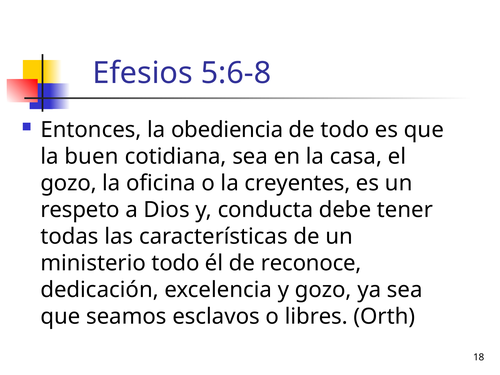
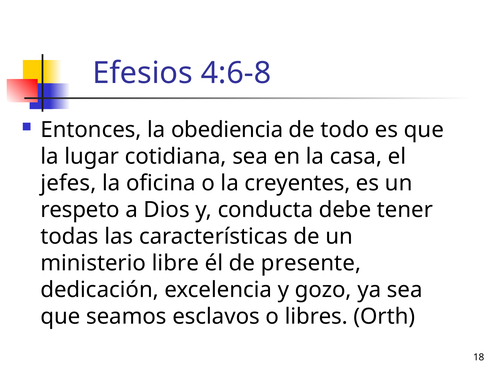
5:6-8: 5:6-8 -> 4:6-8 (236, 73)
buen: buen -> lugar (92, 157)
gozo: gozo -> jefes (68, 183)
ministerio todo: todo -> libre (175, 263)
reconoce: reconoce -> presente (311, 263)
